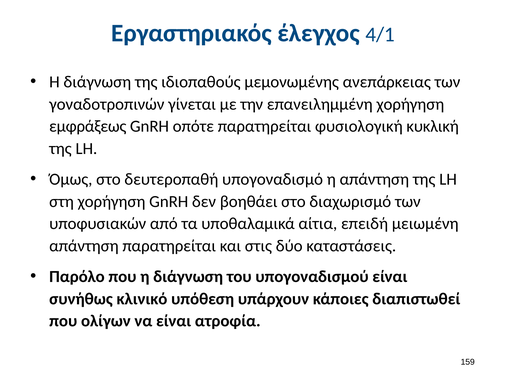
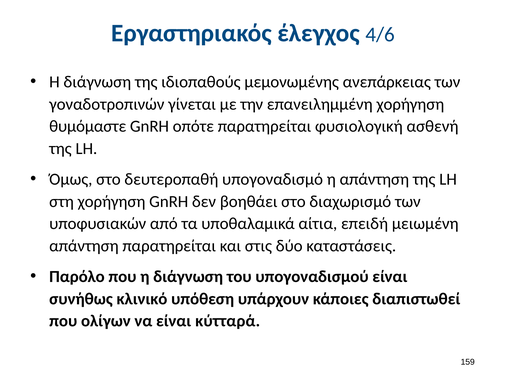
4/1: 4/1 -> 4/6 (380, 35)
εμφράξεως: εμφράξεως -> θυμόμαστε (88, 126)
κυκλική: κυκλική -> ασθενή (433, 126)
ατροφία: ατροφία -> κύτταρά (228, 321)
